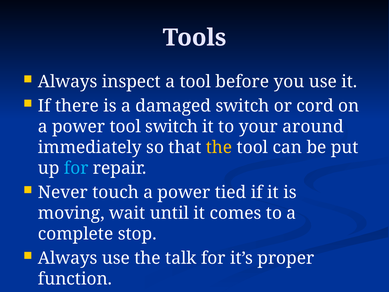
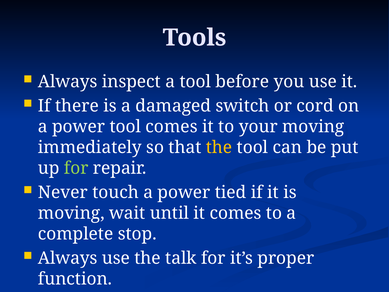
tool switch: switch -> comes (171, 127)
your around: around -> moving (313, 127)
for colour: light blue -> light green (76, 168)
